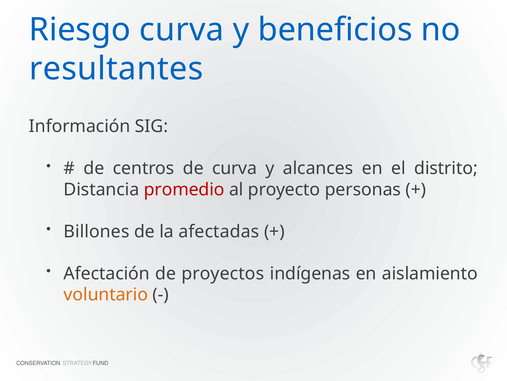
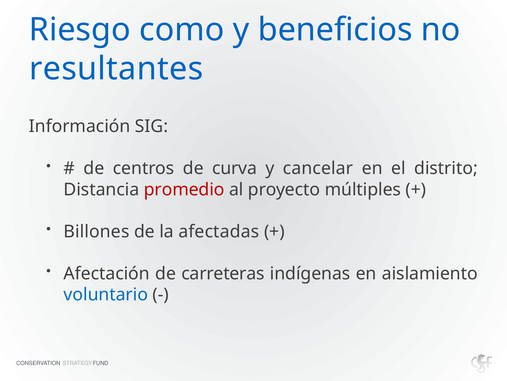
Riesgo curva: curva -> como (182, 30)
alcances: alcances -> cancelar (318, 168)
personas: personas -> múltiples (363, 189)
proyectos: proyectos -> carreteras (223, 273)
voluntario colour: orange -> blue (106, 294)
